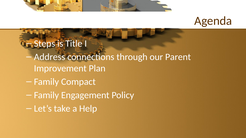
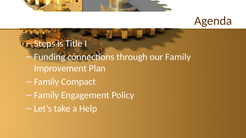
Address: Address -> Funding (50, 57)
our Parent: Parent -> Family (178, 57)
